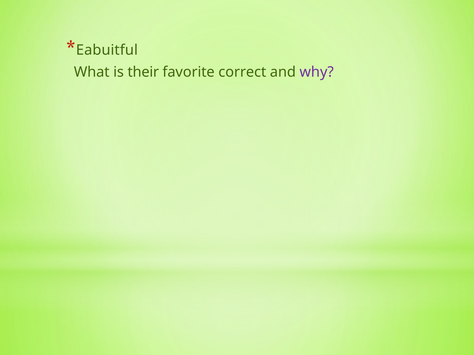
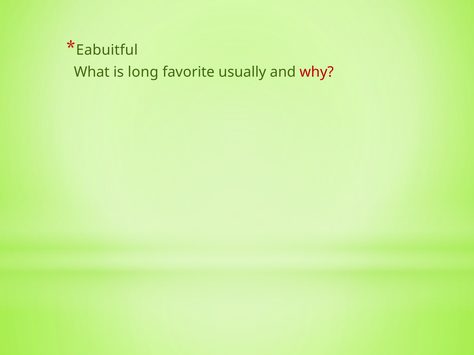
their: their -> long (143, 72)
correct: correct -> usually (242, 72)
why colour: purple -> red (317, 72)
